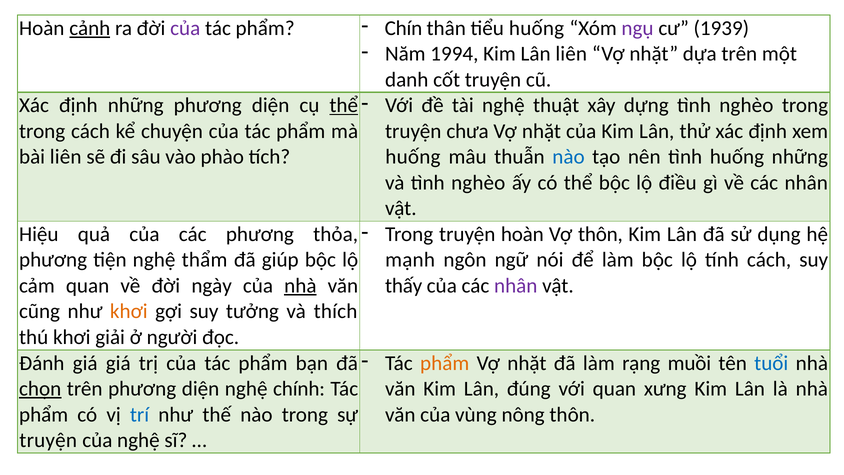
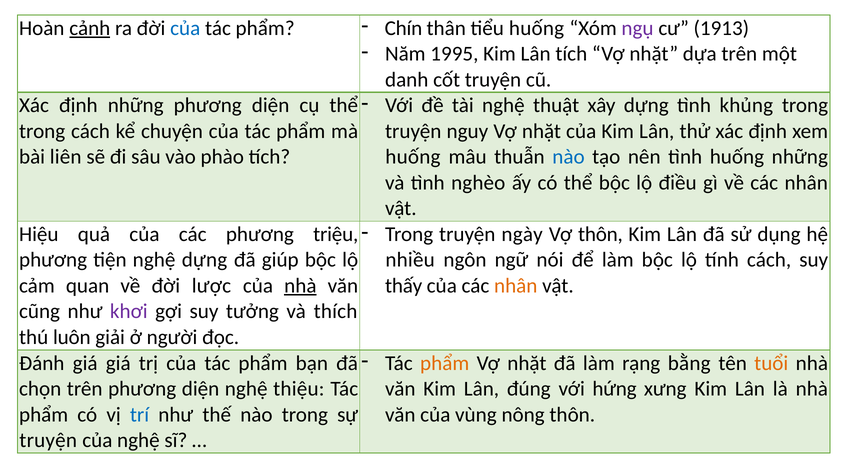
của colour: purple -> blue (185, 28)
1939: 1939 -> 1913 (721, 28)
1994: 1994 -> 1995 (454, 54)
Lân liên: liên -> tích (571, 54)
dựng tình nghèo: nghèo -> khủng (746, 105)
thể underline: present -> none (344, 105)
chưa: chưa -> nguy (467, 131)
truyện hoàn: hoàn -> ngày (522, 234)
thỏa: thỏa -> triệu (336, 234)
nghệ thẩm: thẩm -> dựng (205, 260)
mạnh: mạnh -> nhiều (410, 260)
ngày: ngày -> lược (211, 286)
nhân colour: purple -> orange (516, 286)
khơi colour: orange -> purple (129, 311)
thú khơi: khơi -> luôn (72, 337)
muồi: muồi -> bằng (689, 363)
tuổi colour: blue -> orange (771, 363)
chọn underline: present -> none (40, 389)
chính: chính -> thiệu (299, 389)
với quan: quan -> hứng (615, 389)
